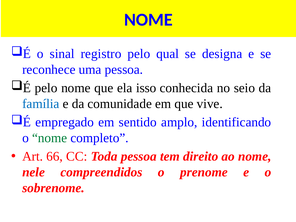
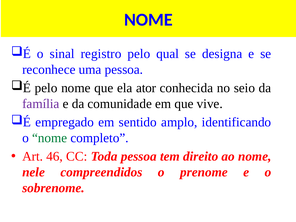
isso: isso -> ator (146, 88)
família colour: blue -> purple (41, 104)
66: 66 -> 46 (55, 156)
